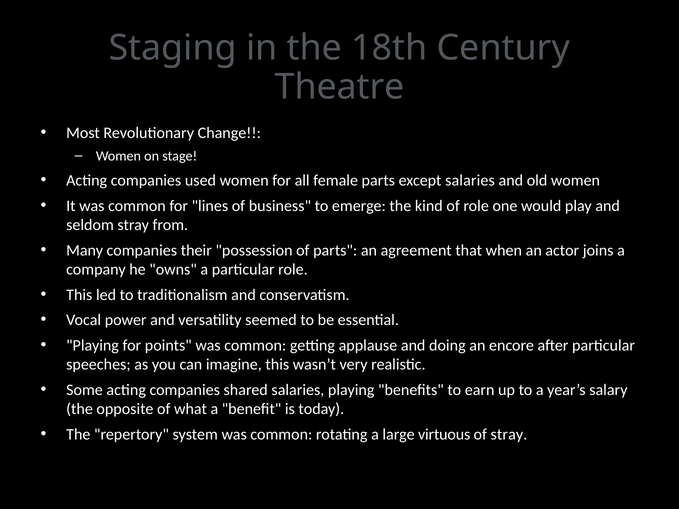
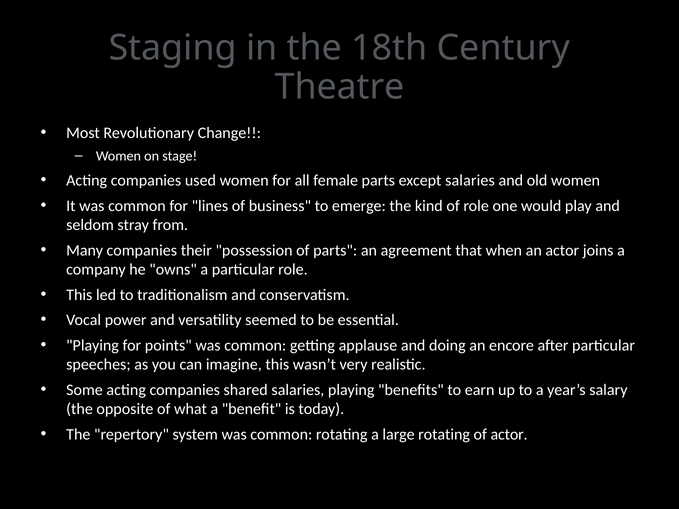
large virtuous: virtuous -> rotating (444, 435)
of stray: stray -> actor (509, 435)
